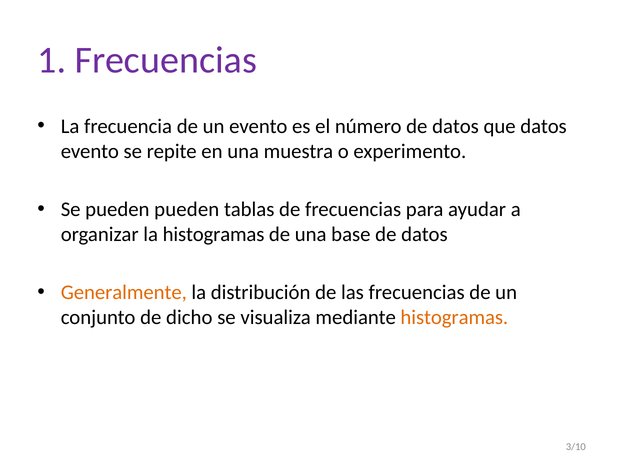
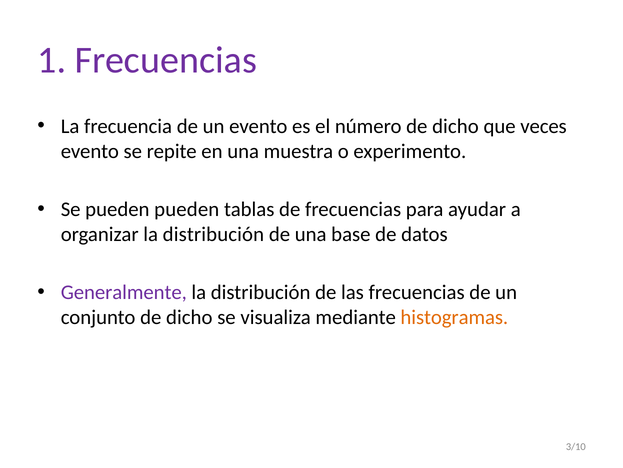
número de datos: datos -> dicho (455, 126)
que datos: datos -> veces (544, 126)
organizar la histogramas: histogramas -> distribución (213, 234)
Generalmente colour: orange -> purple (124, 292)
